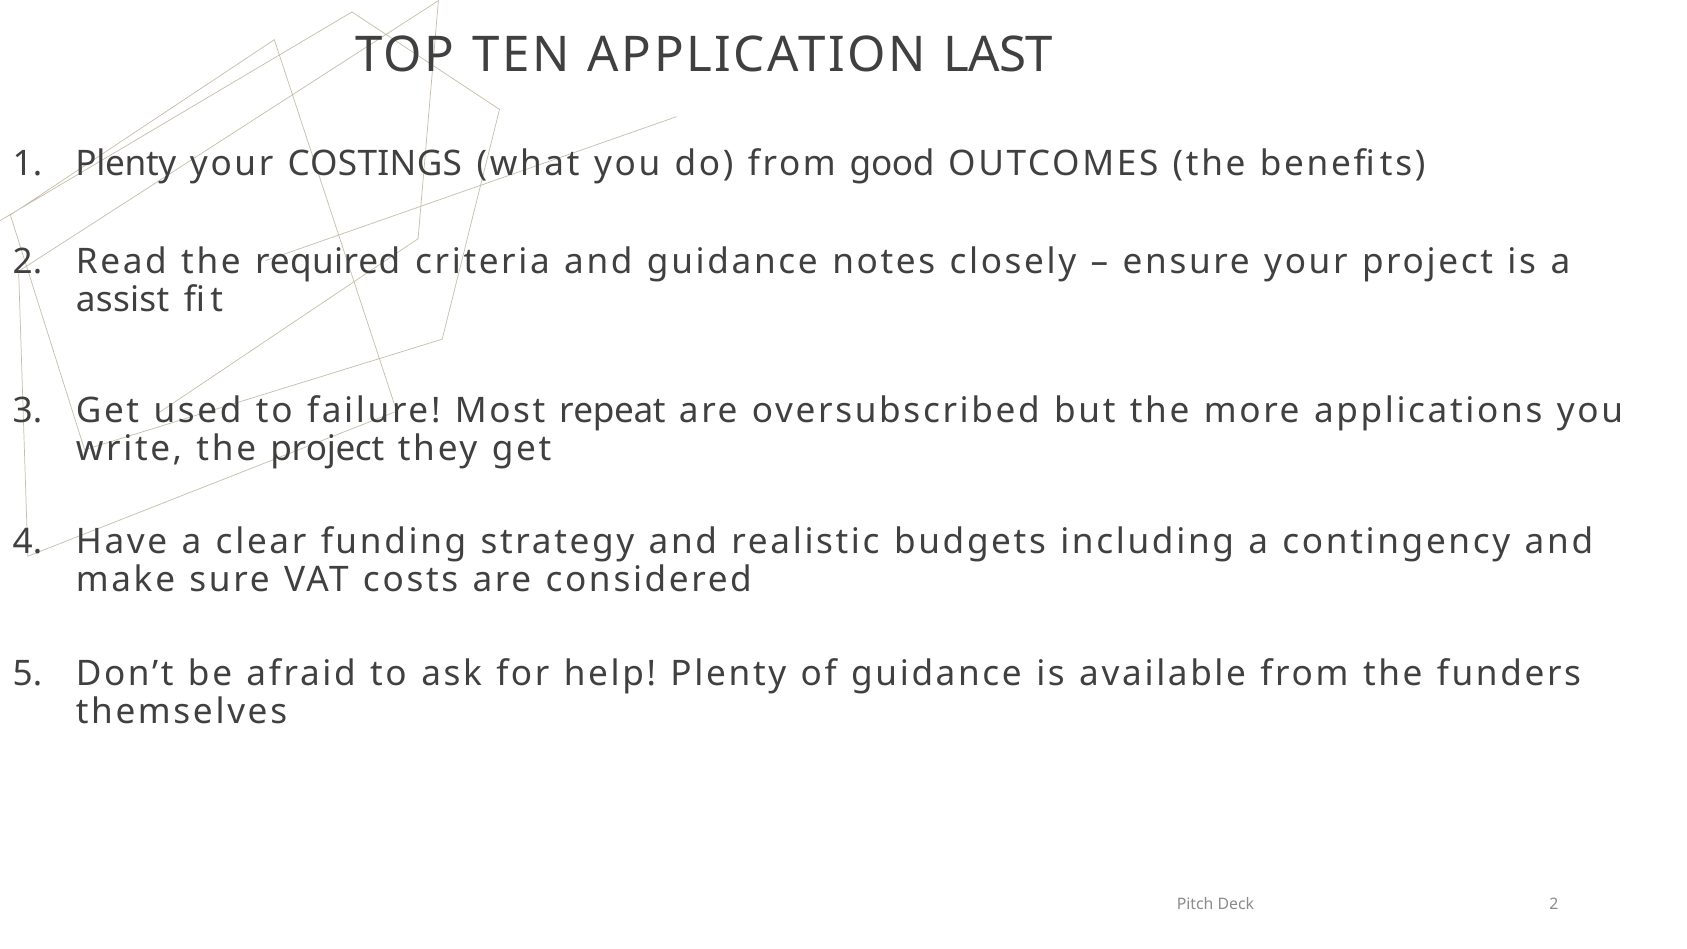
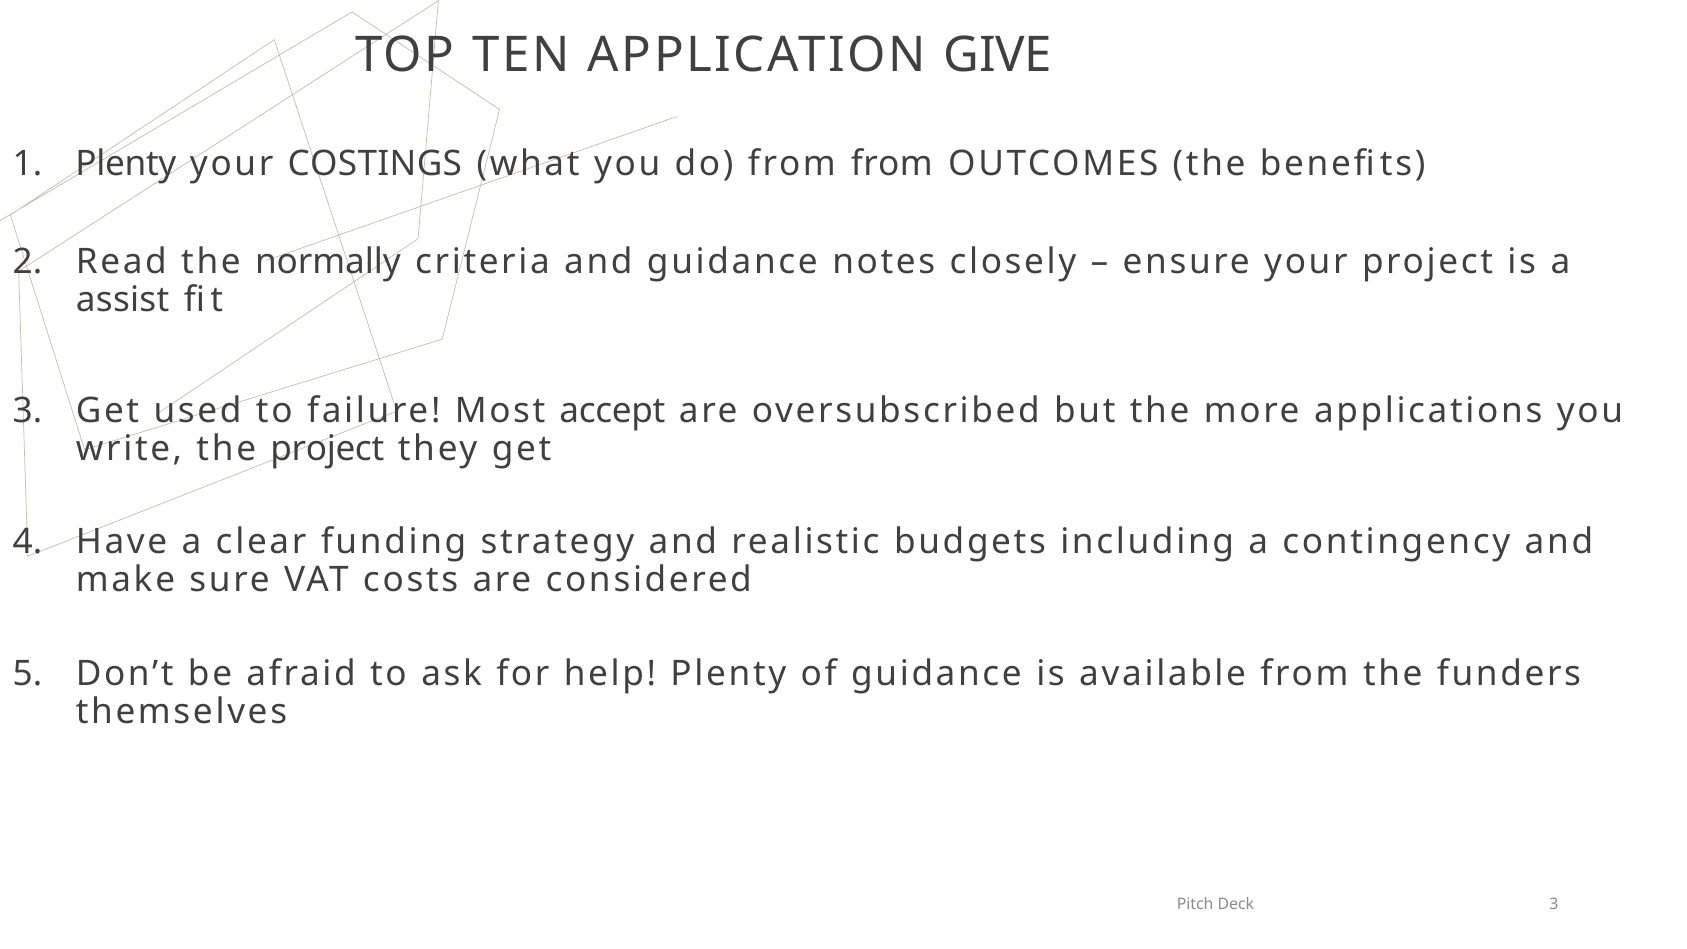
LAST: LAST -> GIVE (998, 55)
from good: good -> from (892, 164)
required: required -> normally (328, 261)
repeat: repeat -> accept (612, 411)
Deck 2: 2 -> 3 (1554, 905)
